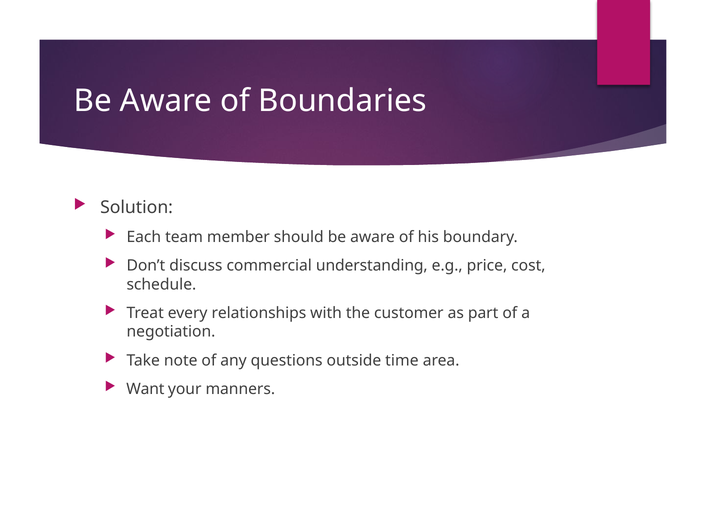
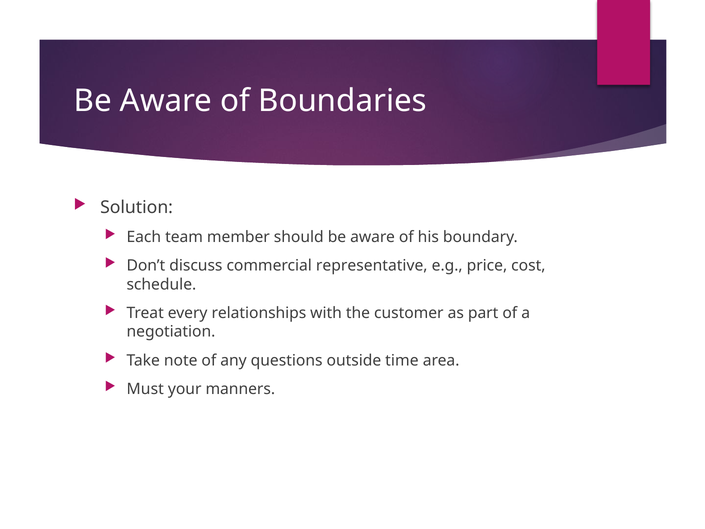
understanding: understanding -> representative (372, 265)
Want: Want -> Must (145, 389)
